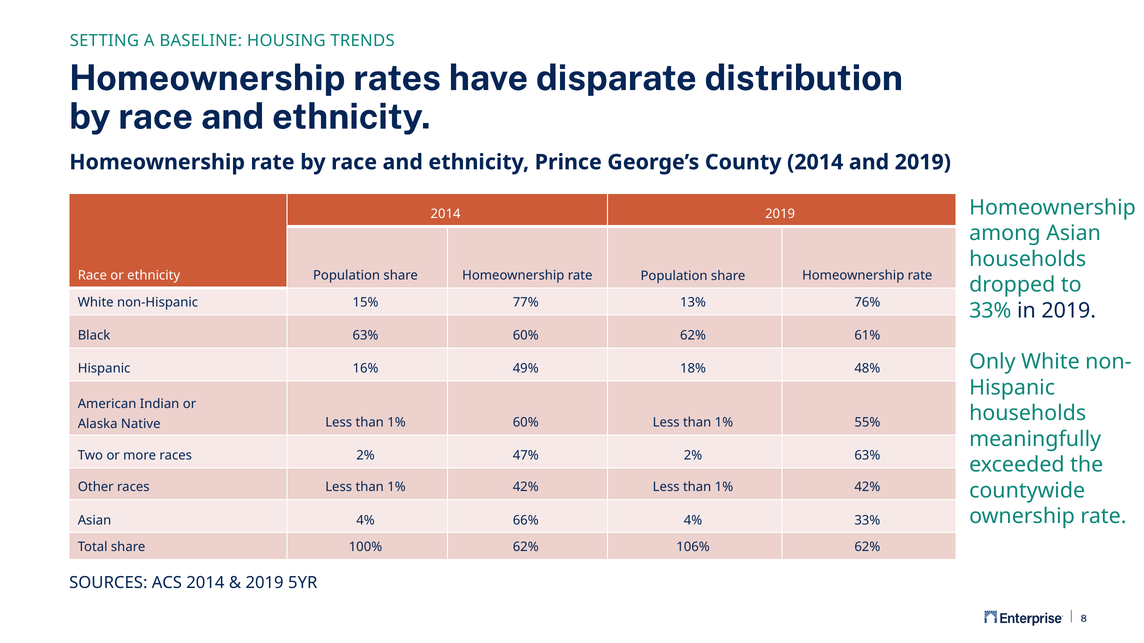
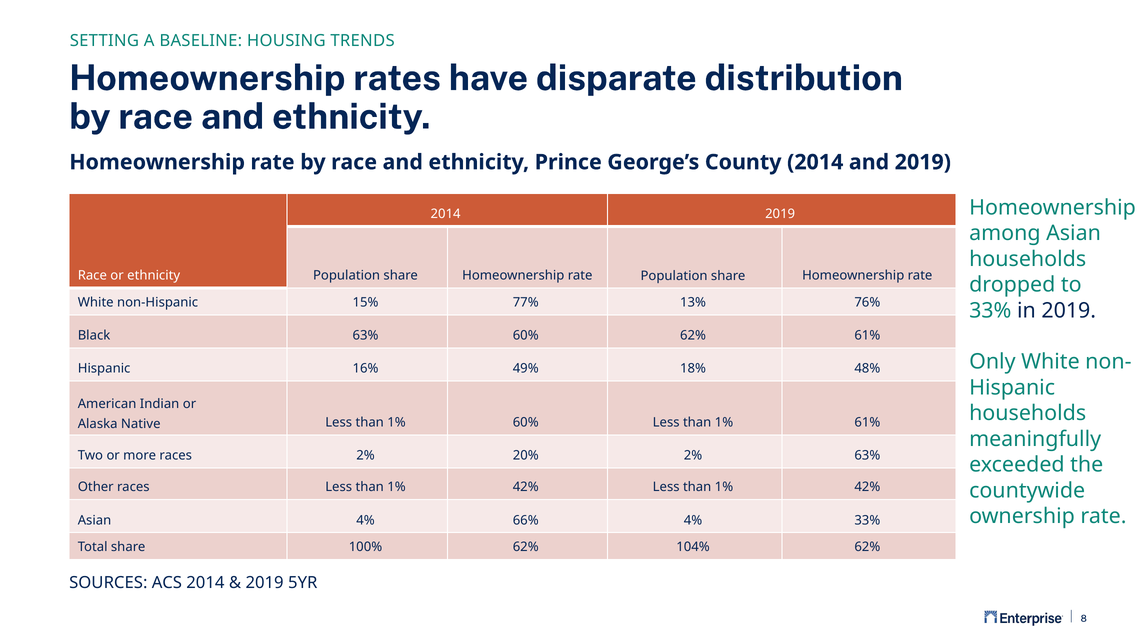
1% 55%: 55% -> 61% (867, 423)
47%: 47% -> 20% (526, 456)
106%: 106% -> 104% (693, 547)
